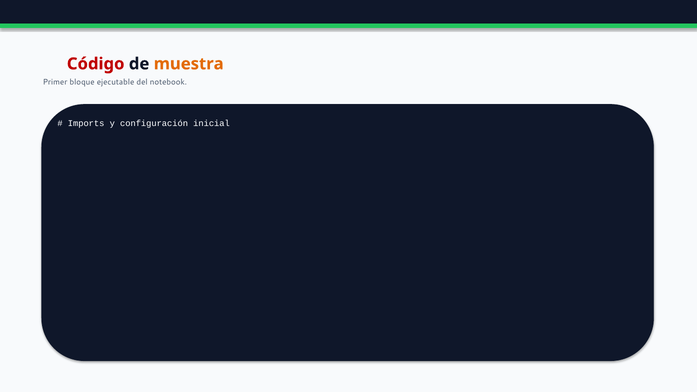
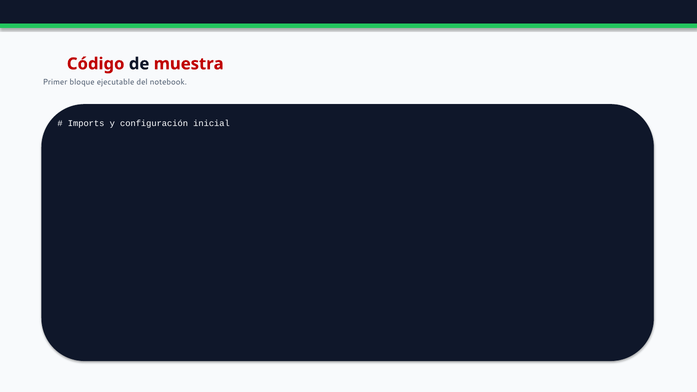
muestra colour: orange -> red (189, 64)
